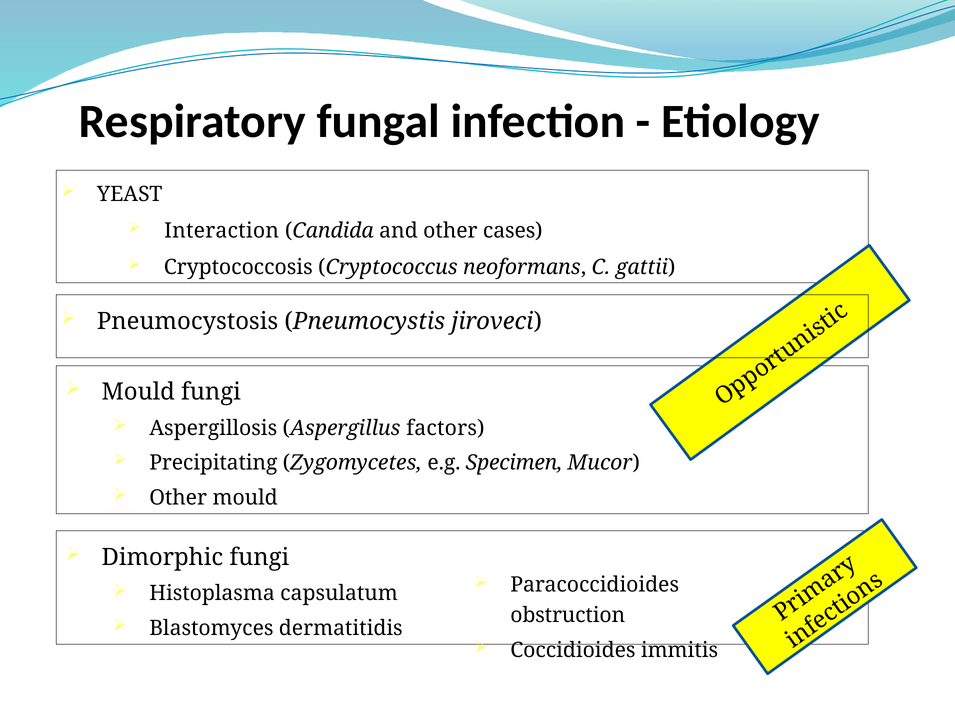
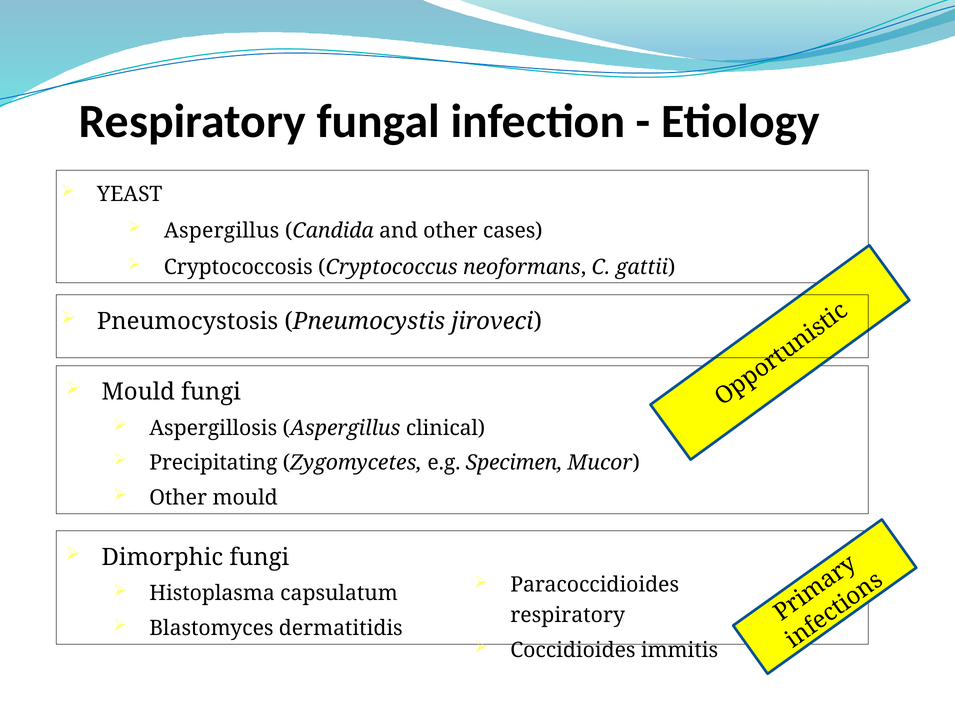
Interaction: Interaction -> Aspergillus (222, 231)
factors: factors -> clinical (446, 428)
obstruction: obstruction -> respiratory (568, 616)
